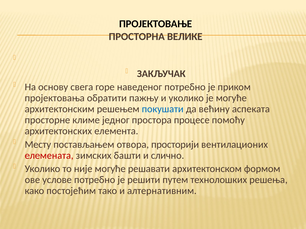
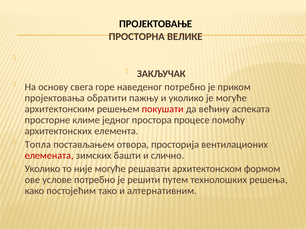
покушати colour: blue -> red (163, 109)
Месту: Месту -> Топла (38, 145)
просторији: просторији -> просторија (175, 145)
